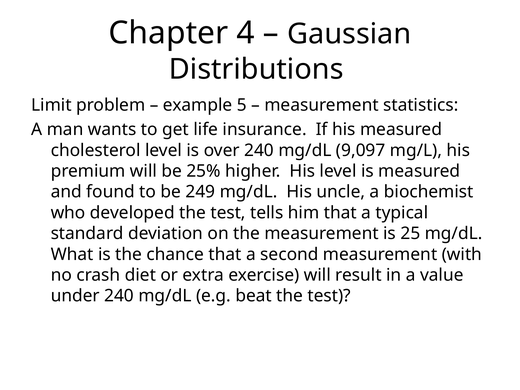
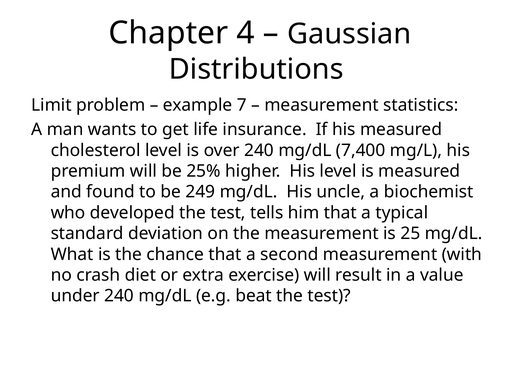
5: 5 -> 7 (242, 105)
9,097: 9,097 -> 7,400 (361, 150)
